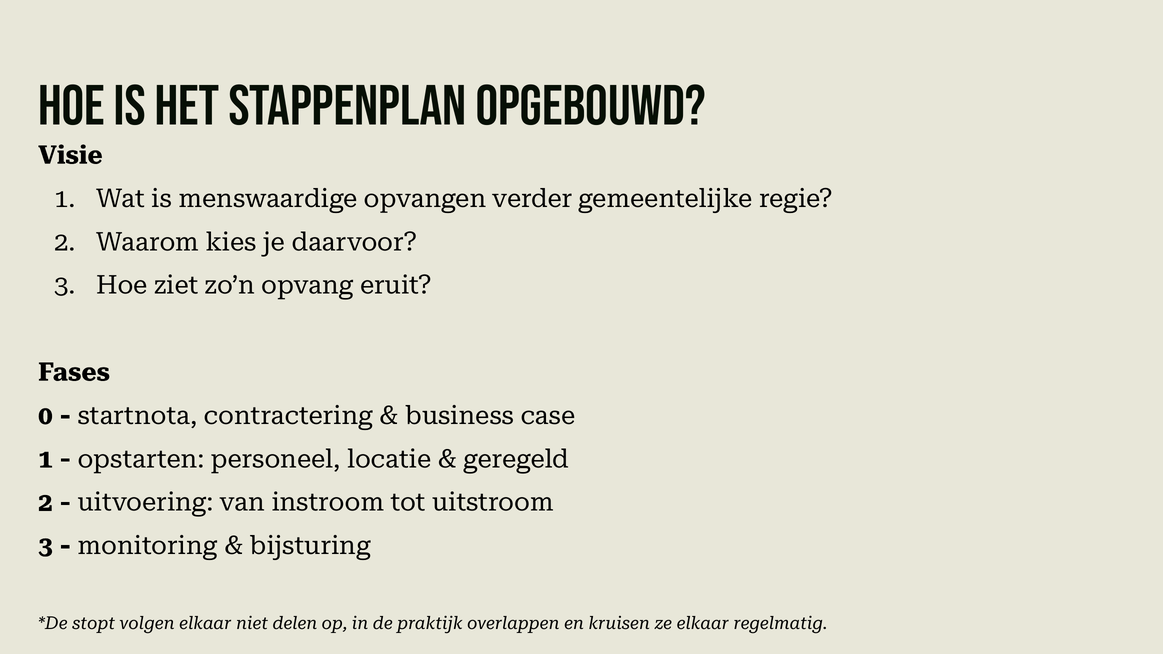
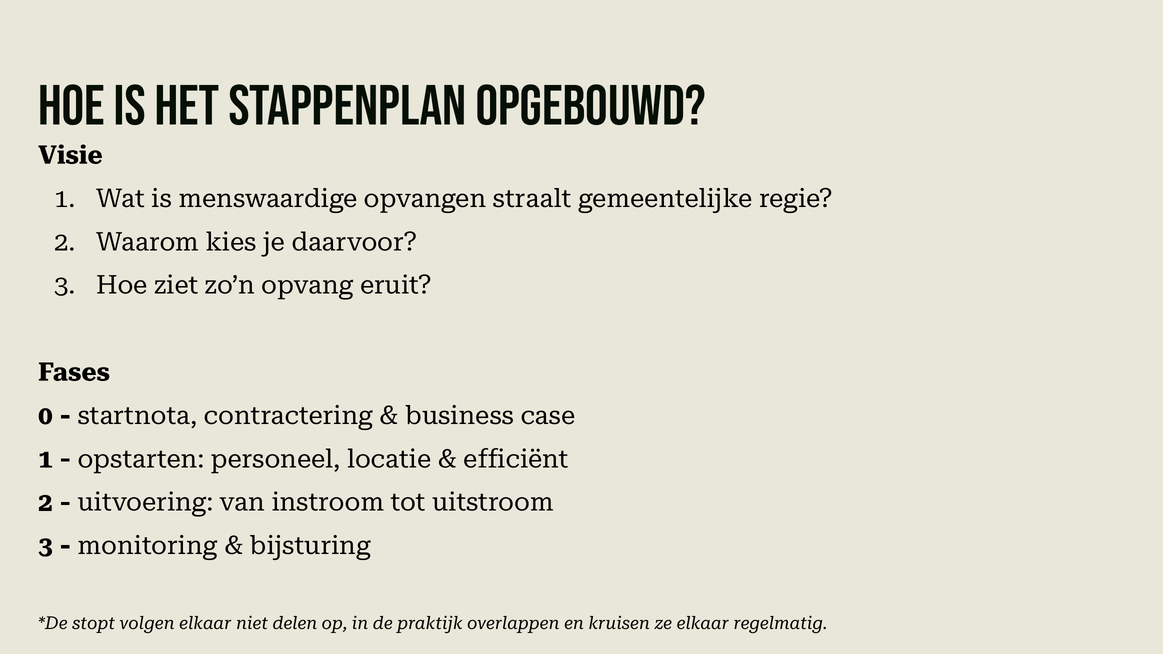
verder: verder -> straalt (532, 199)
geregeld: geregeld -> efficiënt (516, 459)
